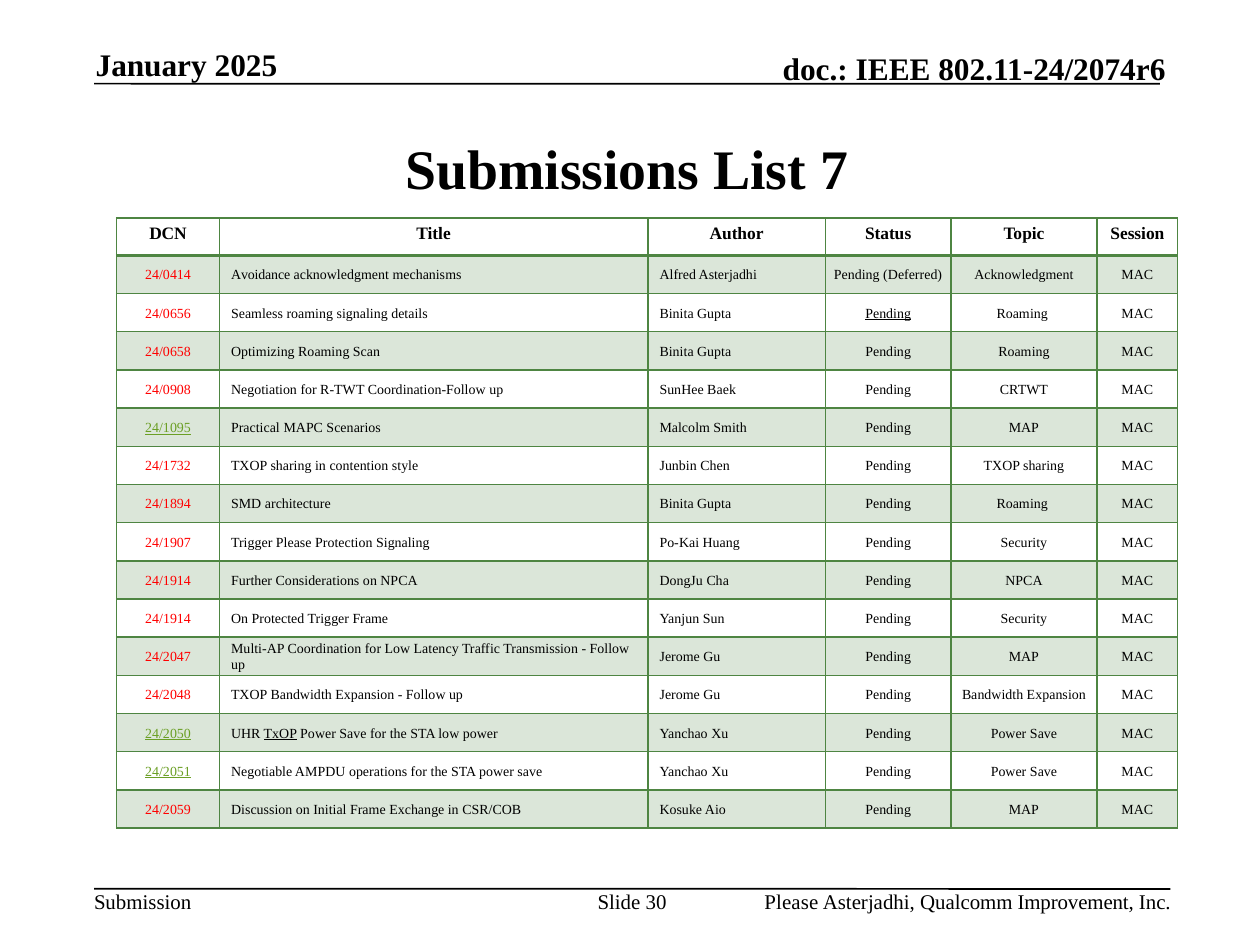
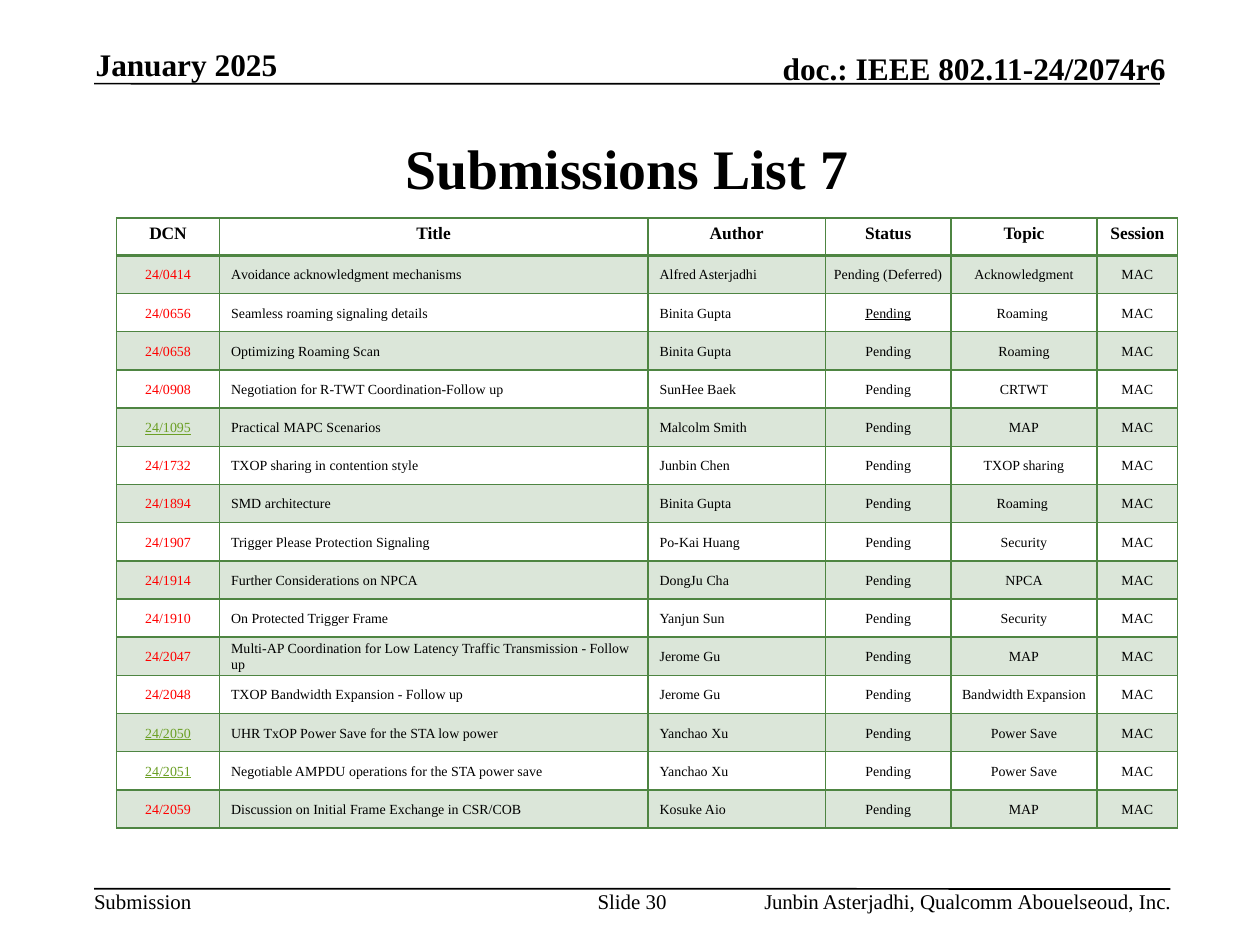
24/1914: 24/1914 -> 24/1910 (168, 619)
TxOP underline: present -> none (280, 733)
Please: Please -> Junbin (792, 902)
Improvement: Improvement -> Abouelseoud (1076, 902)
